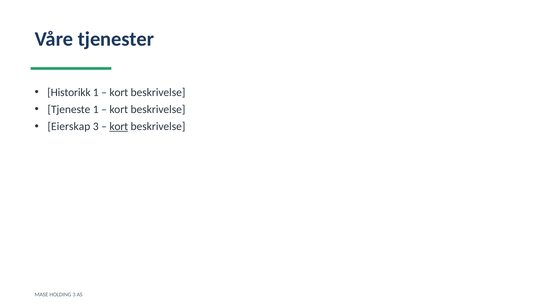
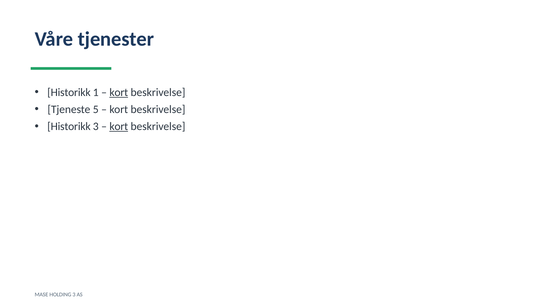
kort underline: none -> present (119, 92)
Tjeneste 1: 1 -> 5 (96, 110)
Eierskap: Eierskap -> Historikk (69, 127)
